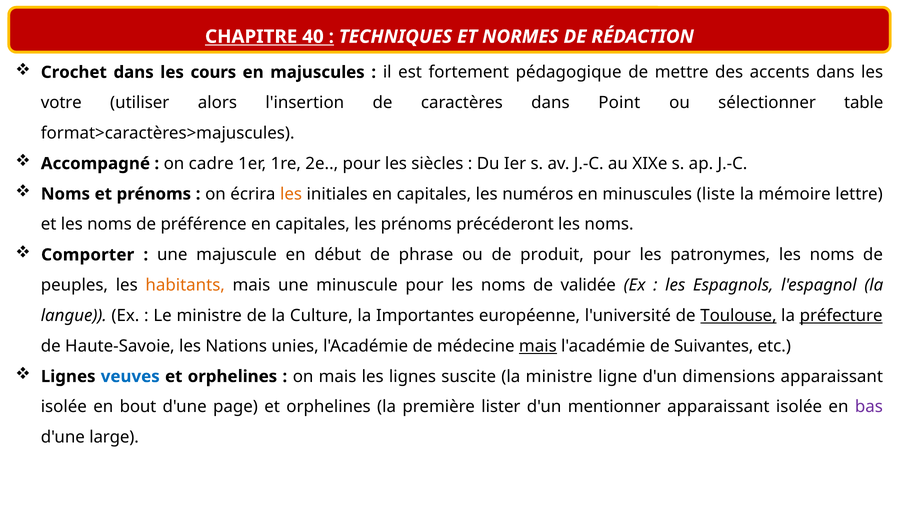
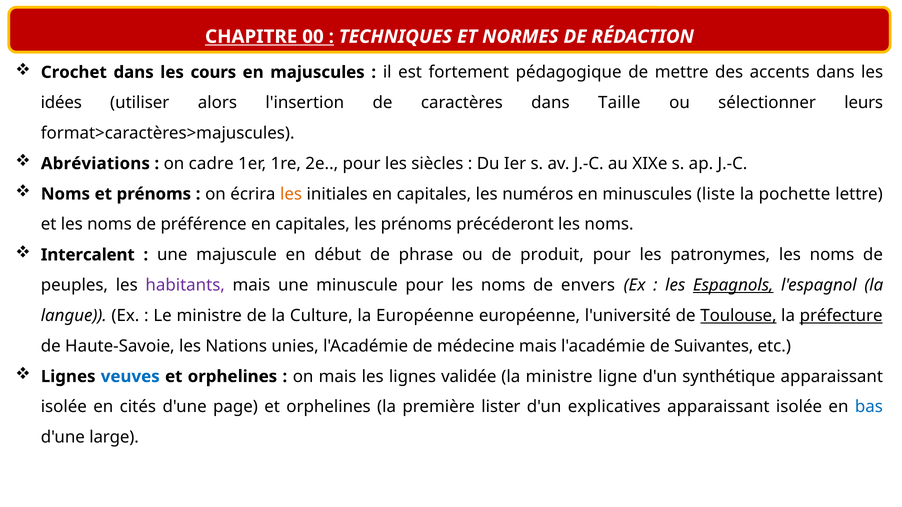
40: 40 -> 00 (313, 37)
votre: votre -> idées (61, 103)
Point: Point -> Taille (619, 103)
table: table -> leurs (864, 103)
Accompagné: Accompagné -> Abréviations (95, 164)
mémoire: mémoire -> pochette (795, 194)
Comporter: Comporter -> Intercalent (88, 255)
habitants colour: orange -> purple (185, 285)
validée: validée -> envers (588, 285)
Espagnols underline: none -> present (733, 285)
la Importantes: Importantes -> Européenne (425, 316)
mais underline: present -> none (538, 346)
suscite: suscite -> validée (469, 377)
dimensions: dimensions -> synthétique (729, 377)
bout: bout -> cités (138, 407)
mentionner: mentionner -> explicatives (614, 407)
bas colour: purple -> blue (869, 407)
